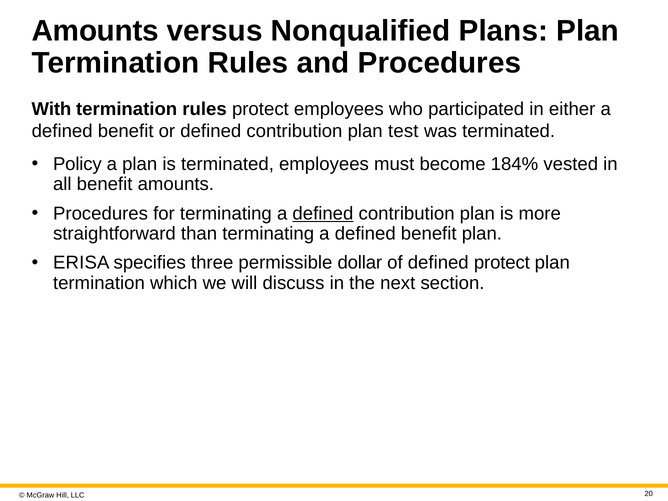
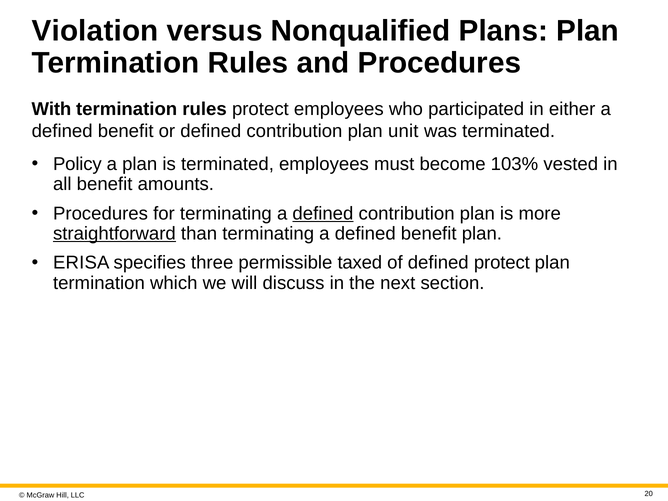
Amounts: Amounts -> Violation (95, 31)
test: test -> unit (403, 131)
184%: 184% -> 103% (514, 164)
straightforward underline: none -> present (114, 234)
dollar: dollar -> taxed (360, 263)
